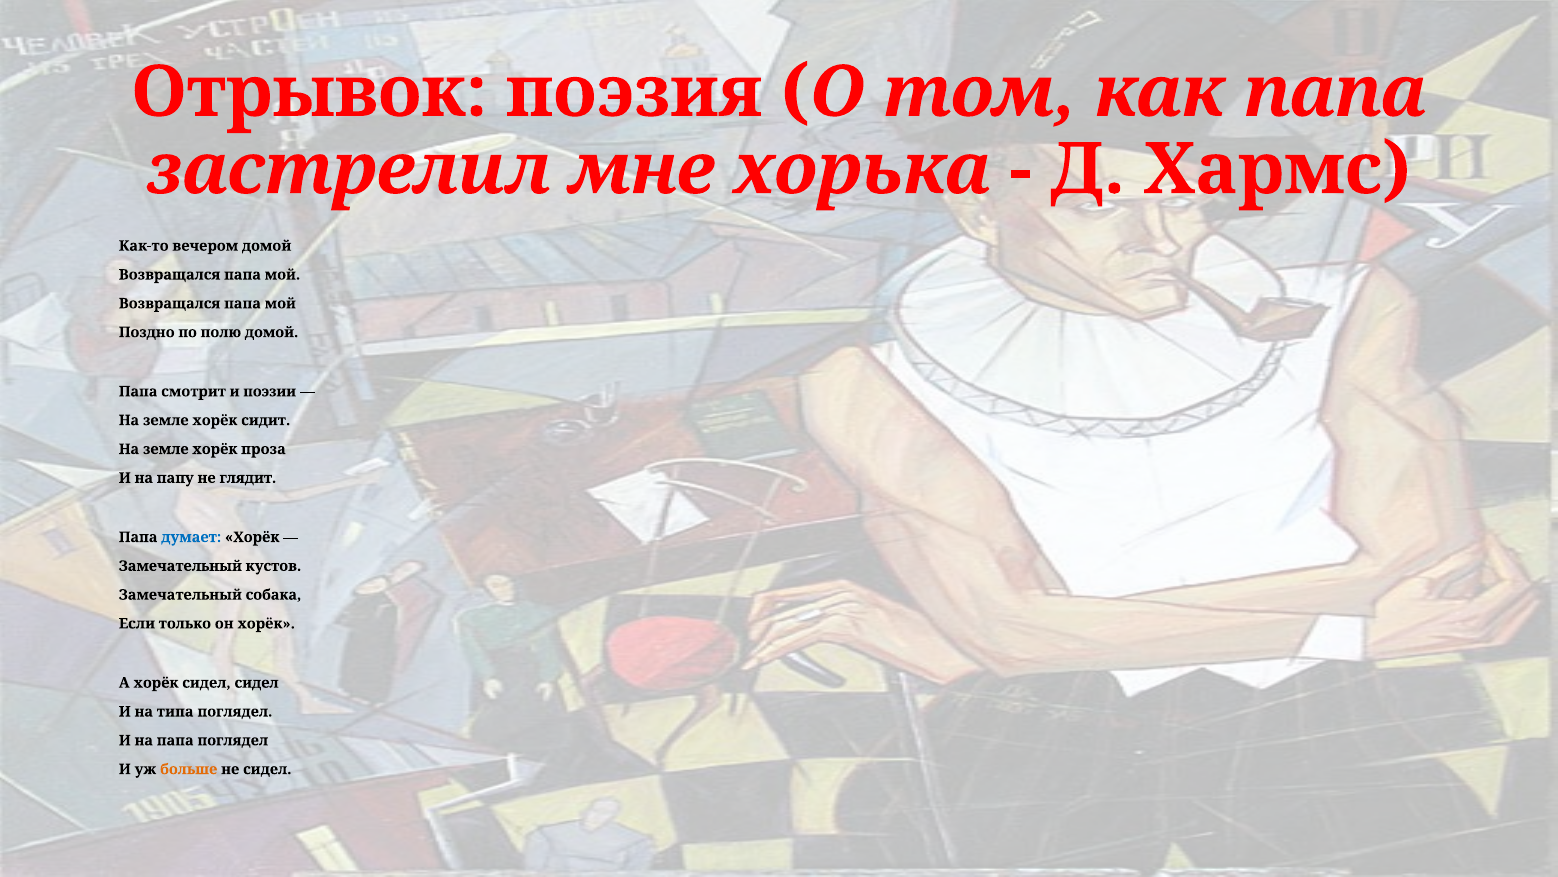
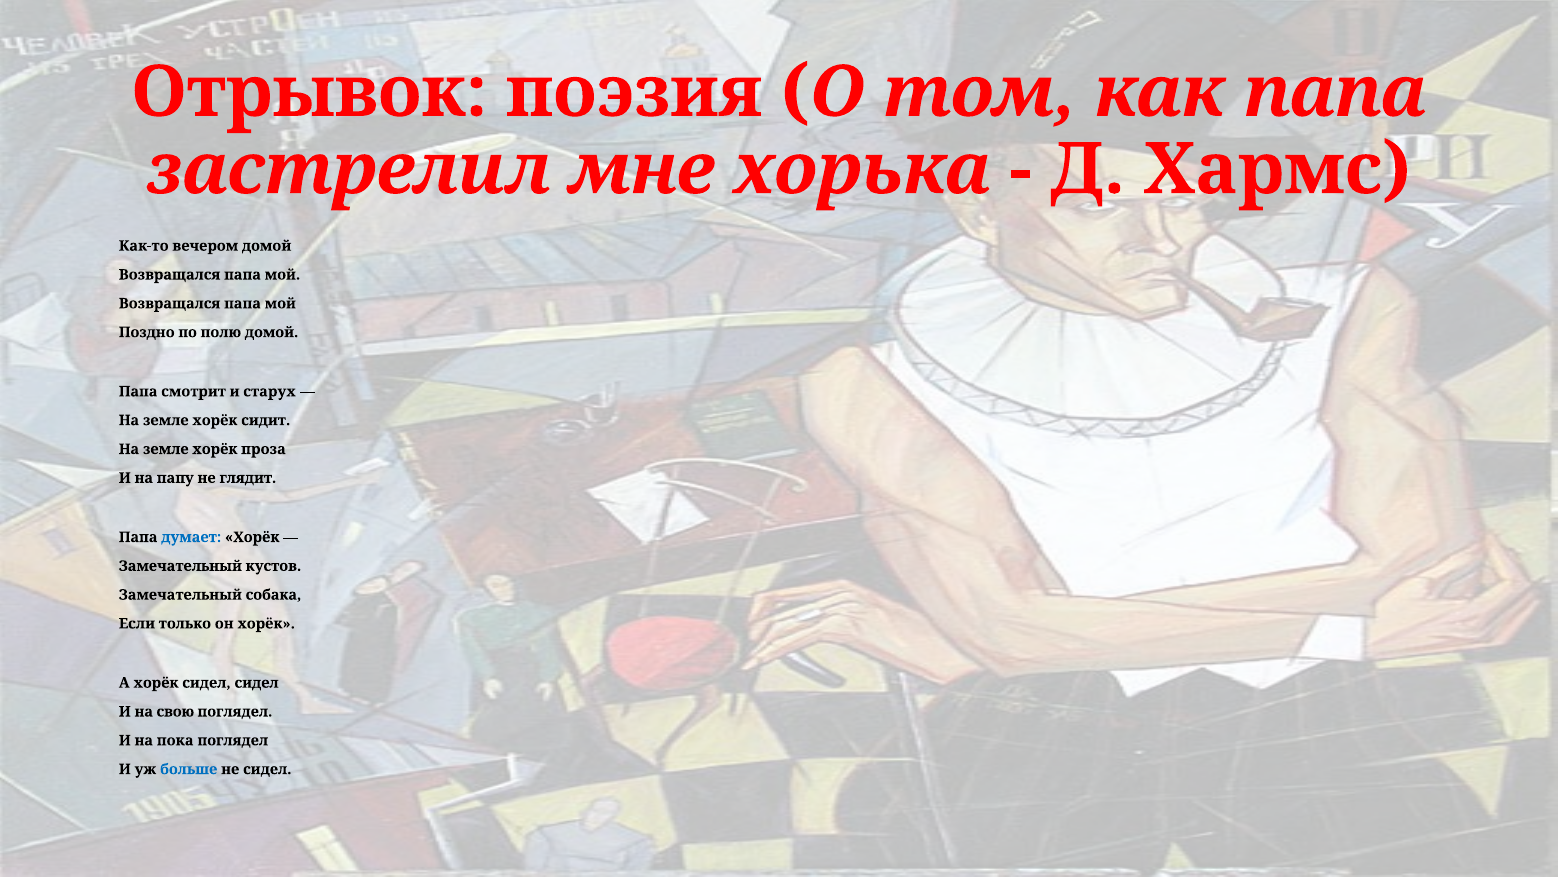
поэзии: поэзии -> старух (270, 391)
типа: типа -> свою (175, 711)
на папа: папа -> пока (175, 740)
больше colour: orange -> blue (189, 769)
